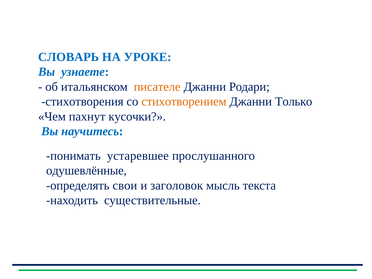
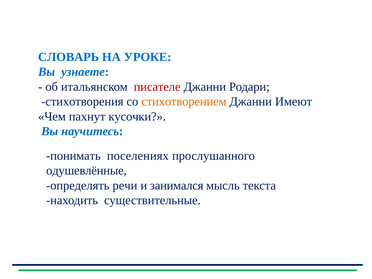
писателе colour: orange -> red (157, 87)
Только: Только -> Имеют (294, 102)
устаревшее: устаревшее -> поселениях (138, 156)
свои: свои -> речи (125, 185)
заголовок: заголовок -> занимался (177, 185)
